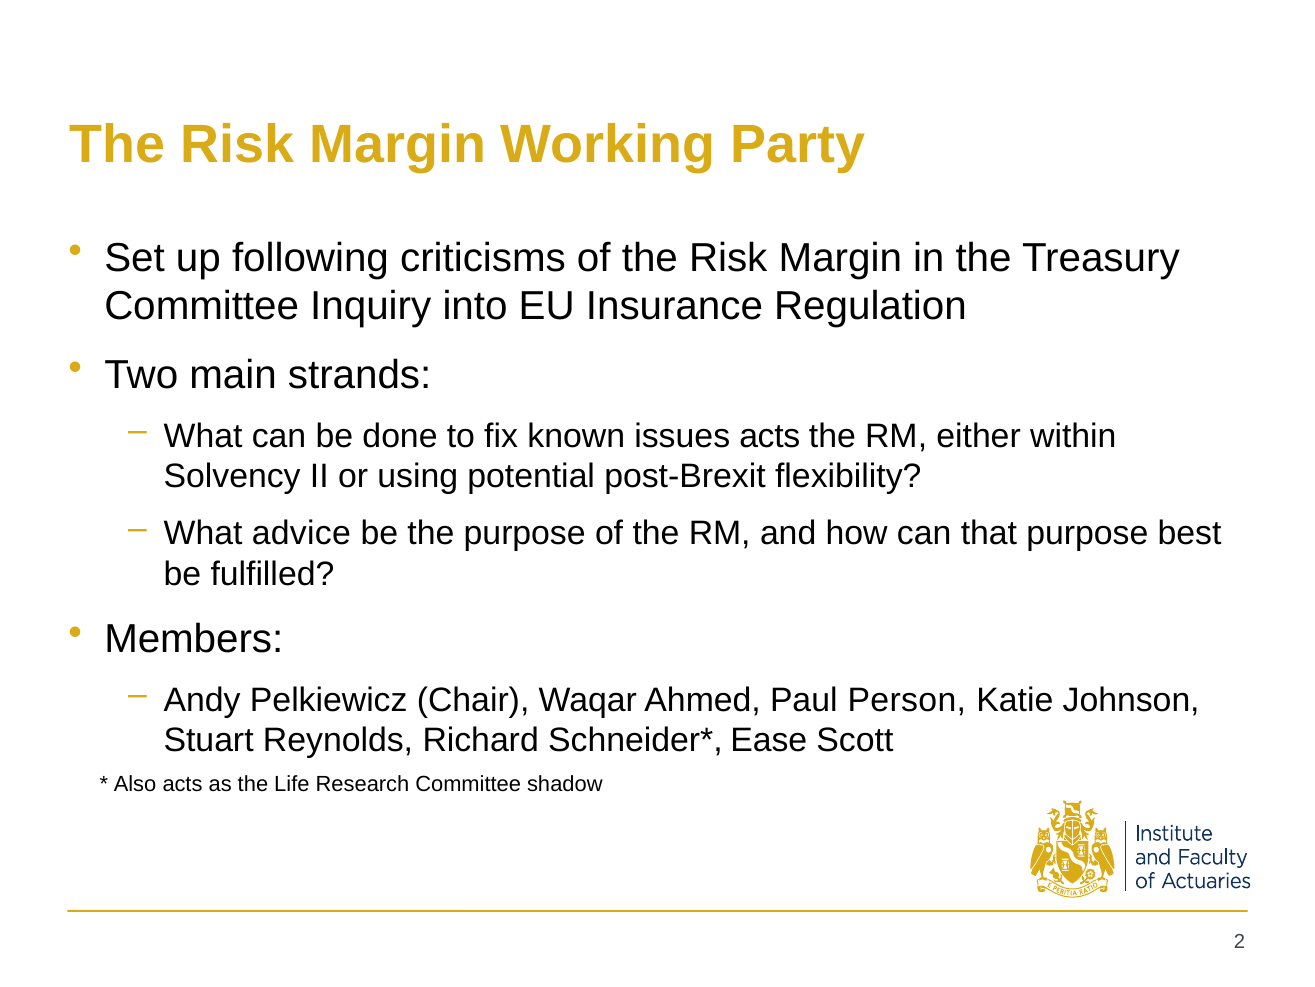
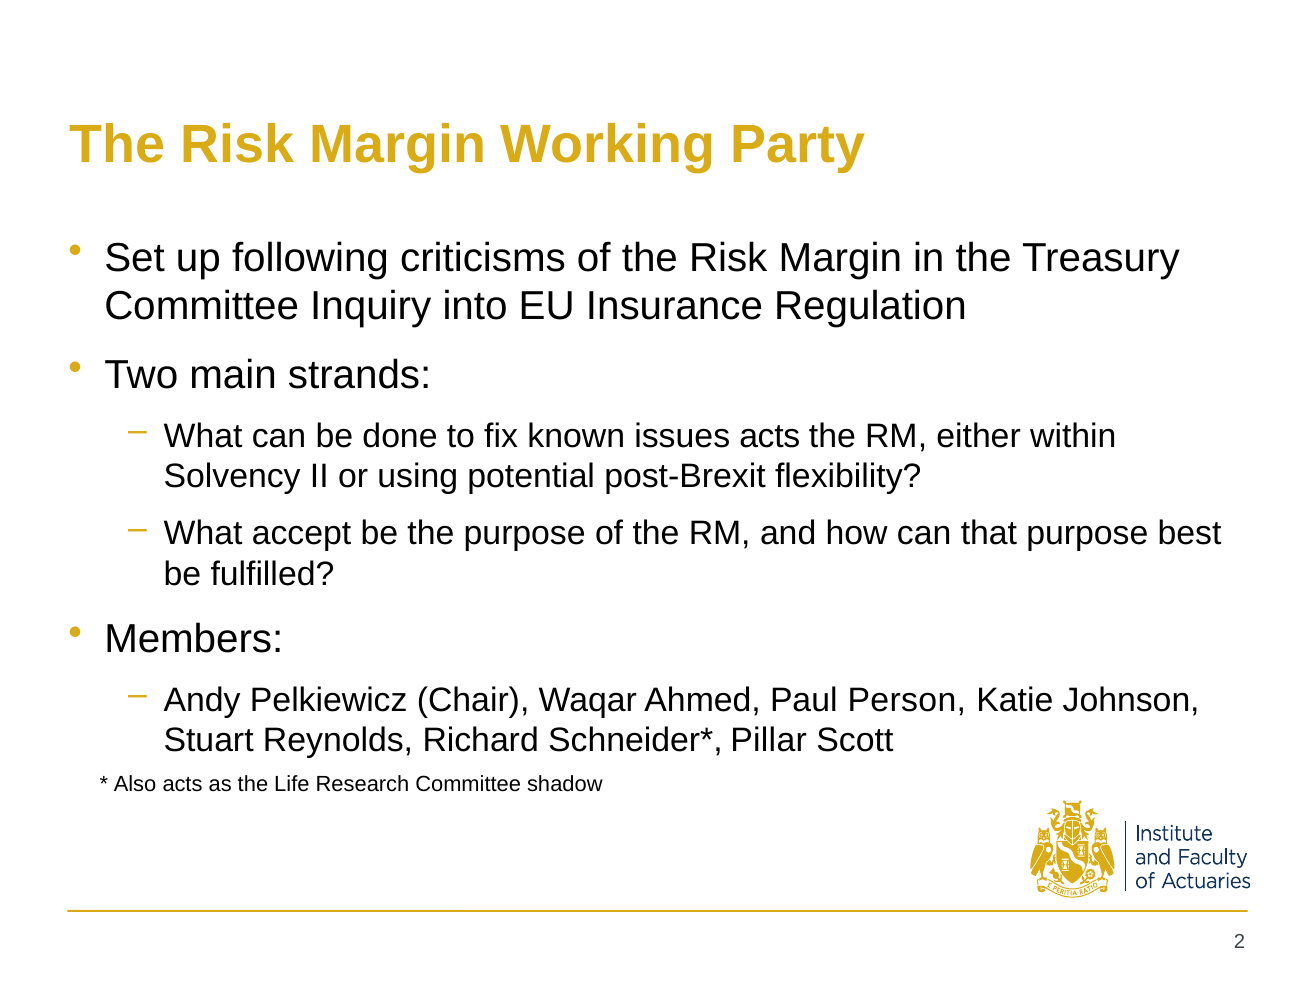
advice: advice -> accept (302, 533)
Ease: Ease -> Pillar (769, 740)
